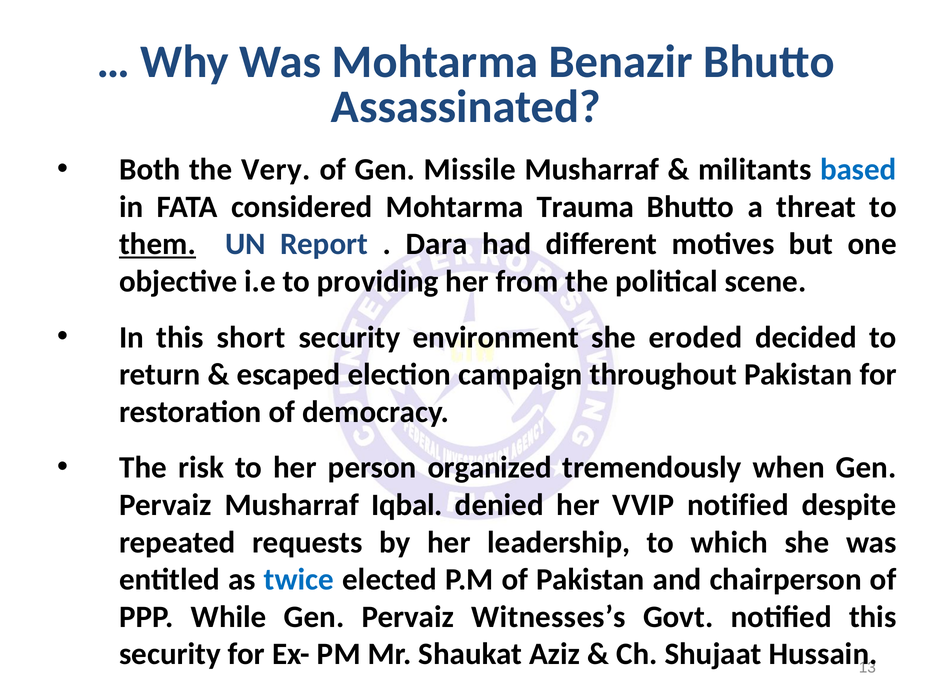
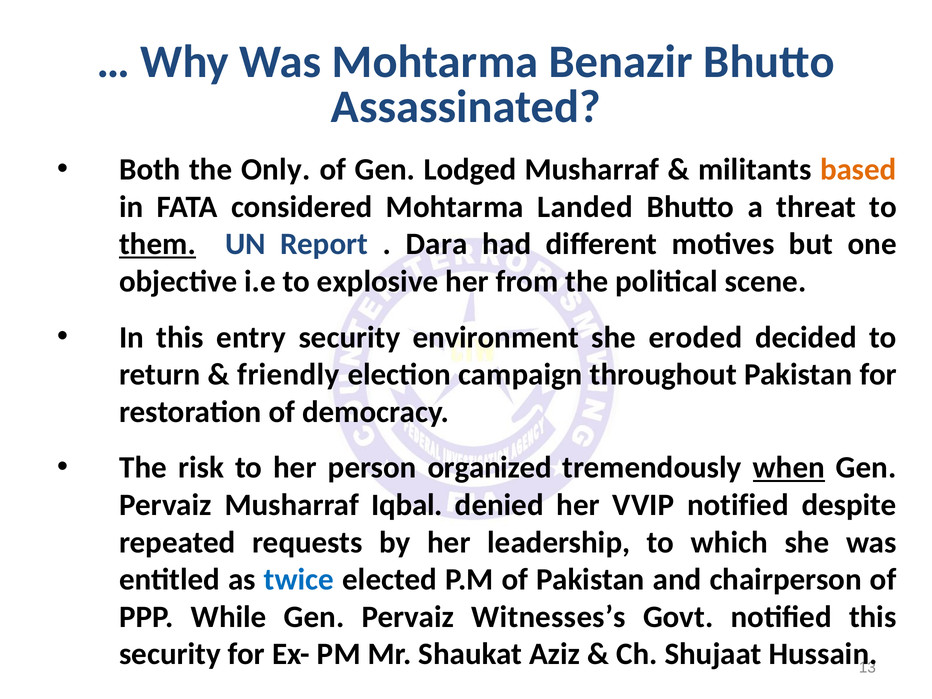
Very: Very -> Only (276, 170)
Missile: Missile -> Lodged (470, 170)
based colour: blue -> orange (858, 170)
Trauma: Trauma -> Landed (585, 207)
providing: providing -> explosive (378, 281)
short: short -> entry (251, 337)
escaped: escaped -> friendly (288, 375)
when underline: none -> present (789, 468)
